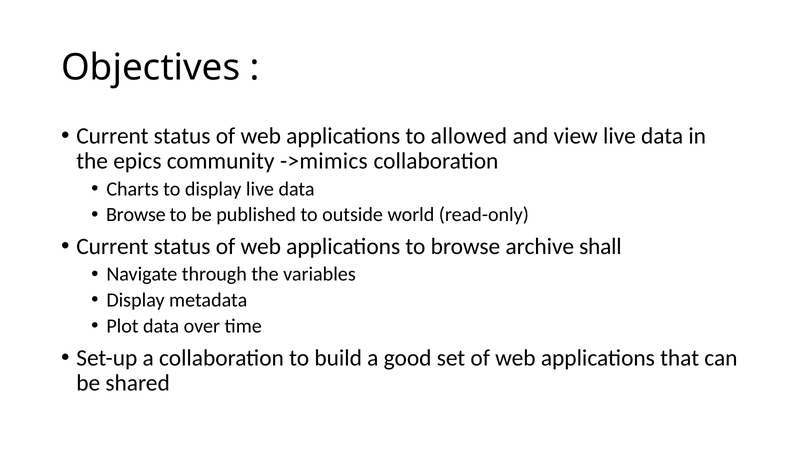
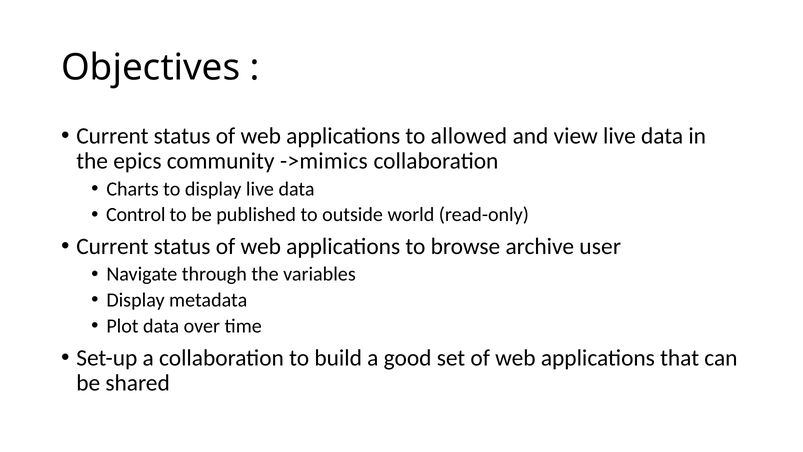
Browse: Browse -> Control (136, 215)
shall: shall -> user (600, 246)
